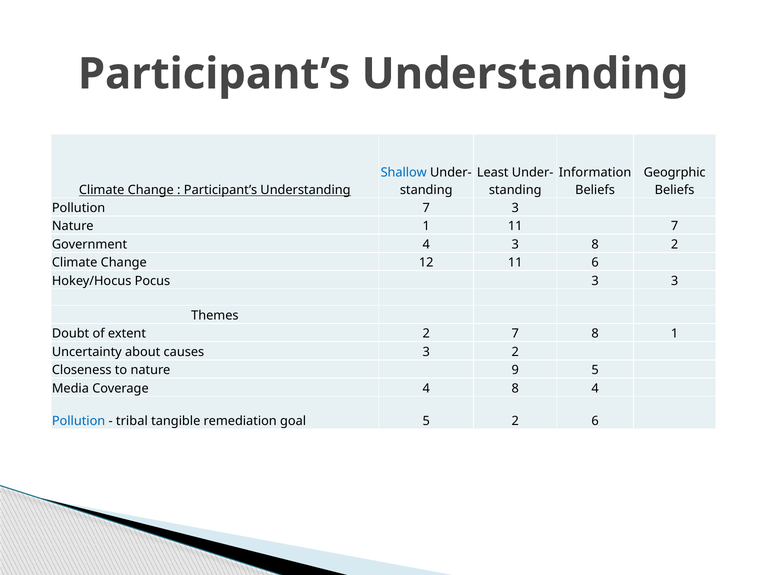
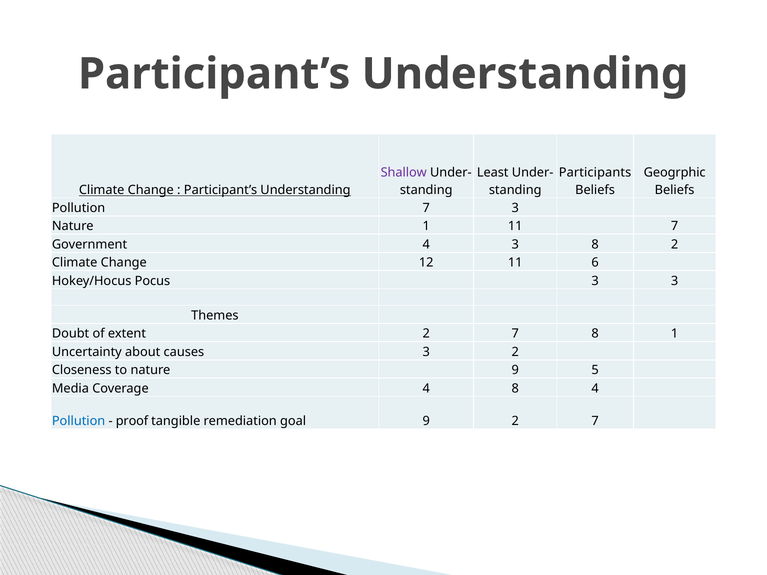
Shallow colour: blue -> purple (404, 172)
Information: Information -> Participants (595, 172)
tribal: tribal -> proof (132, 421)
goal 5: 5 -> 9 (426, 421)
6: 6 -> 7 (595, 421)
